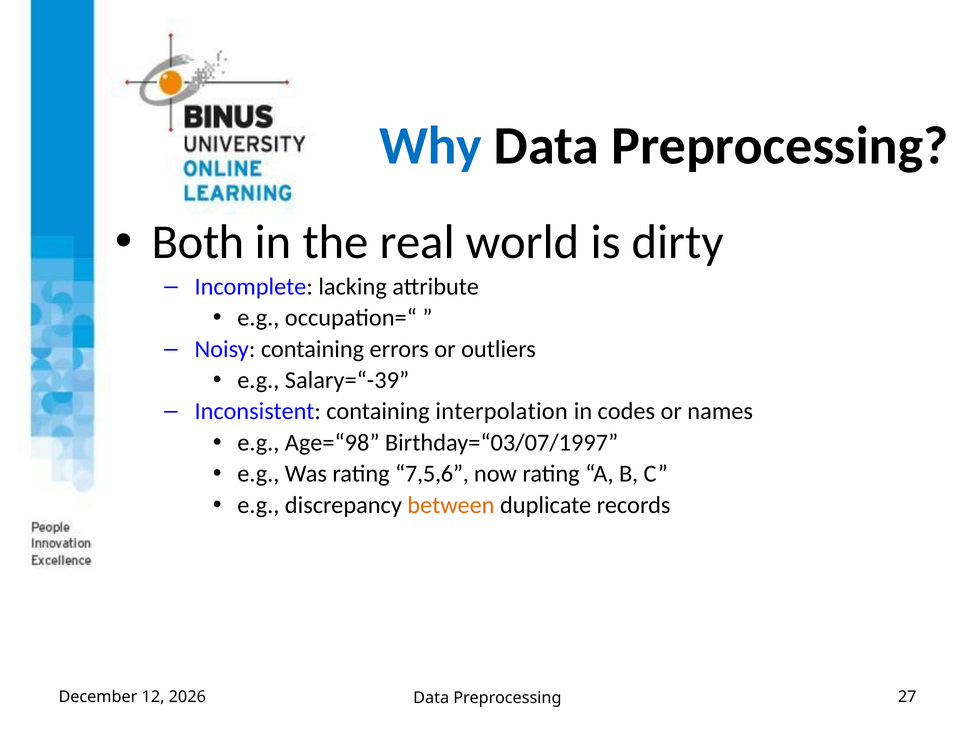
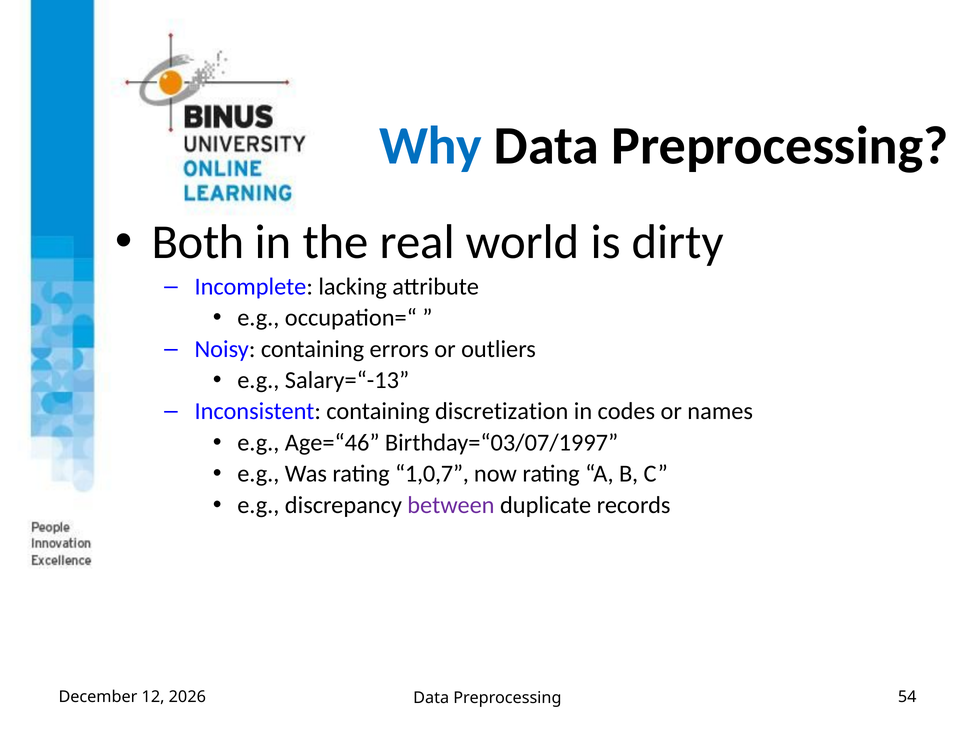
Salary=“-39: Salary=“-39 -> Salary=“-13 (347, 380)
interpolation: interpolation -> discretization (502, 412)
Age=“98: Age=“98 -> Age=“46 (332, 443)
7,5,6: 7,5,6 -> 1,0,7 (432, 474)
between colour: orange -> purple (451, 505)
27: 27 -> 54 (907, 697)
